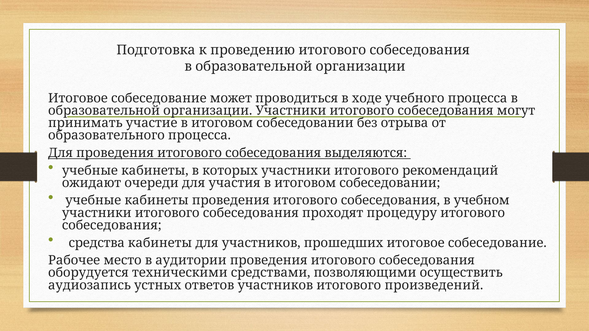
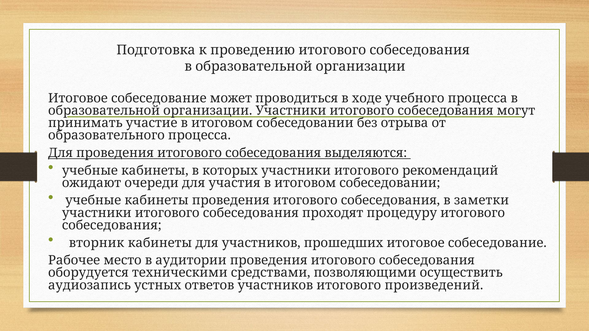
учебном: учебном -> заметки (482, 201)
средства: средства -> вторник (97, 243)
